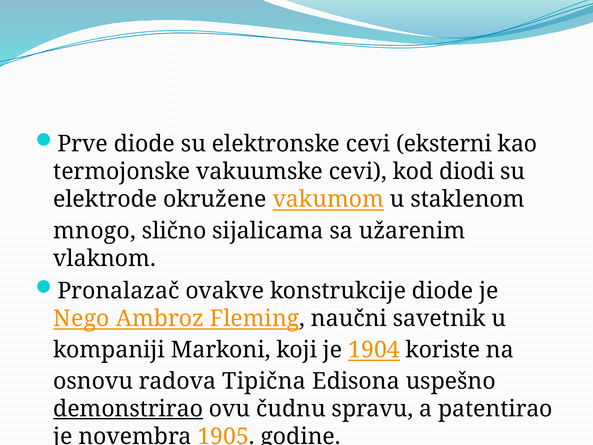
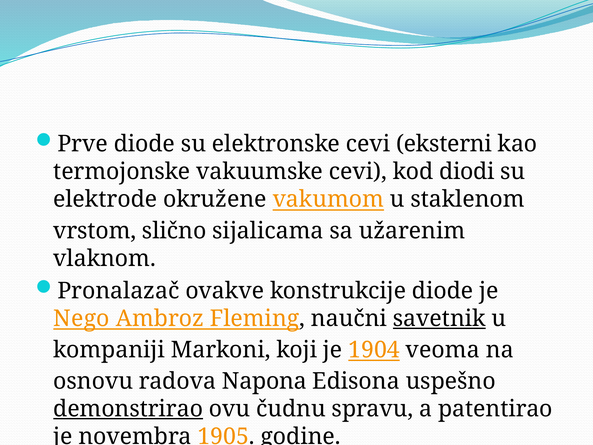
mnogo: mnogo -> vrstom (95, 231)
savetnik underline: none -> present (439, 318)
koriste: koriste -> veoma (443, 350)
Tipična: Tipična -> Napona (264, 381)
